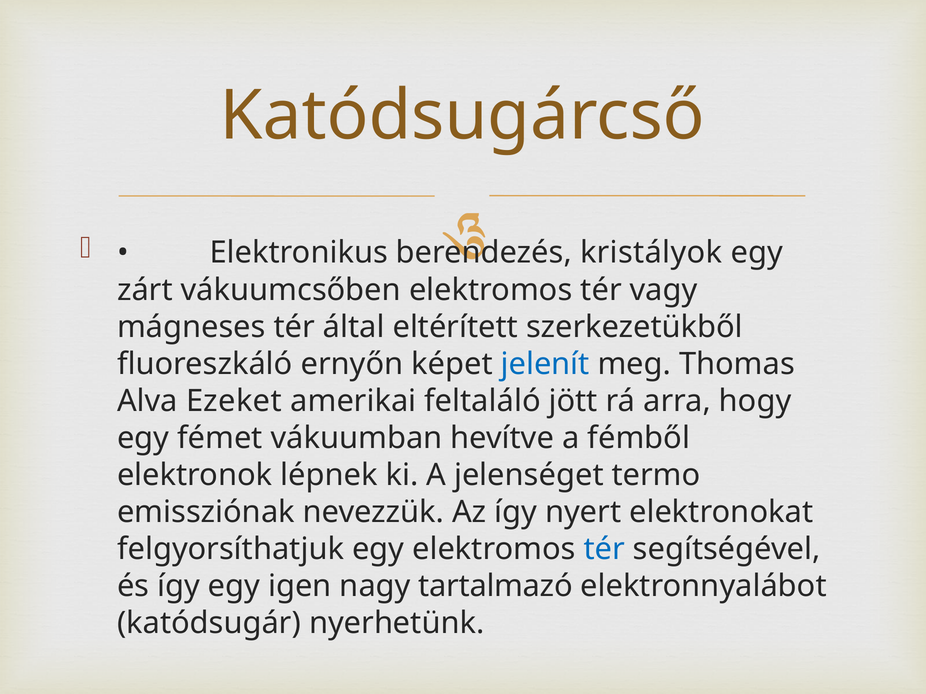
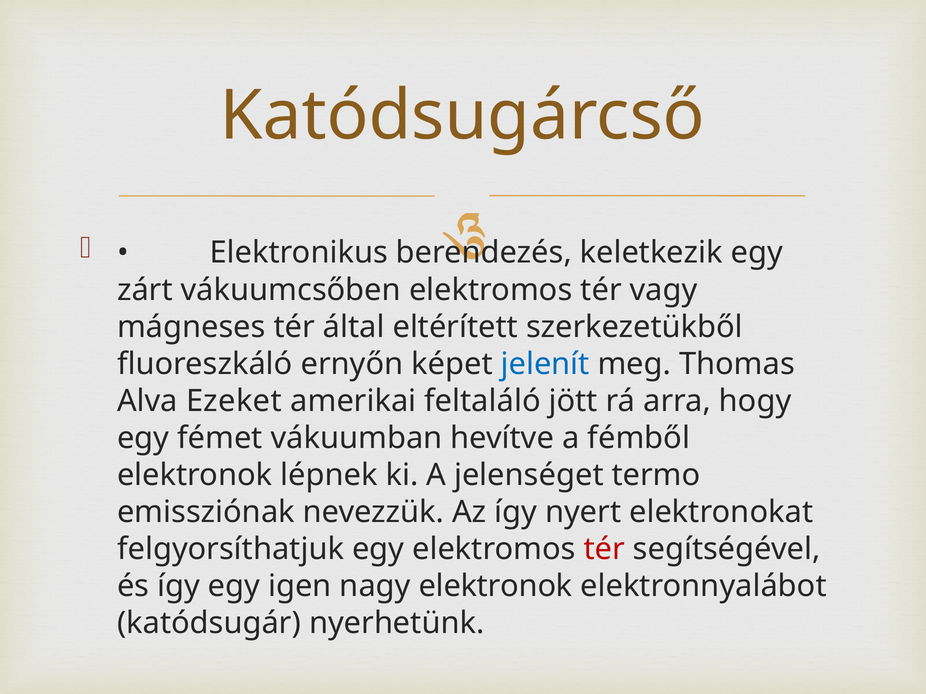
kristályok: kristályok -> keletkezik (651, 253)
tér colour: blue -> red (604, 549)
nagy tartalmazó: tartalmazó -> elektronok (496, 586)
